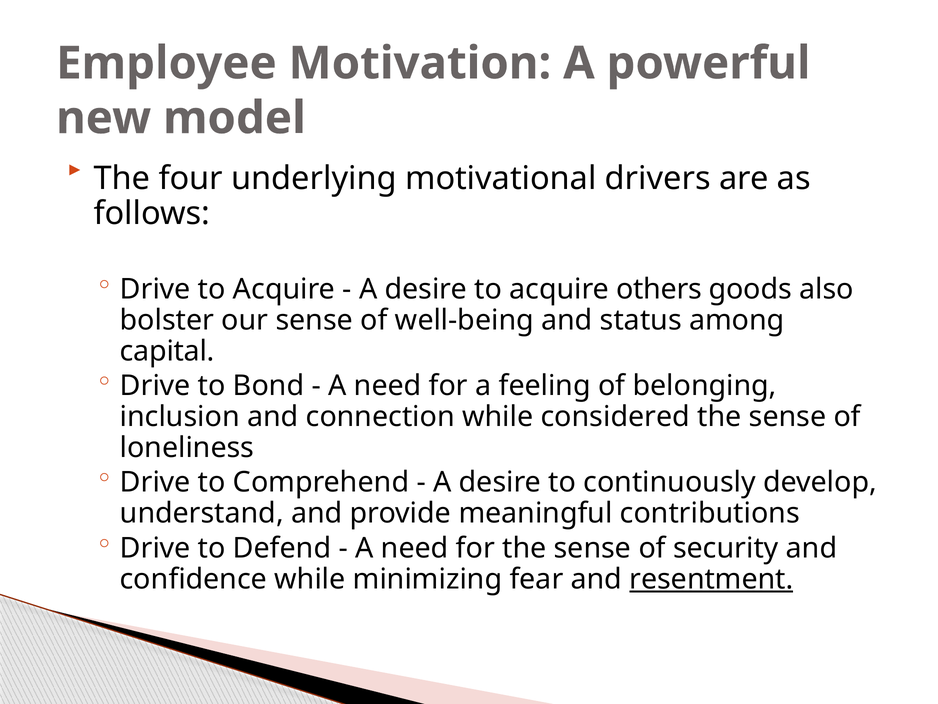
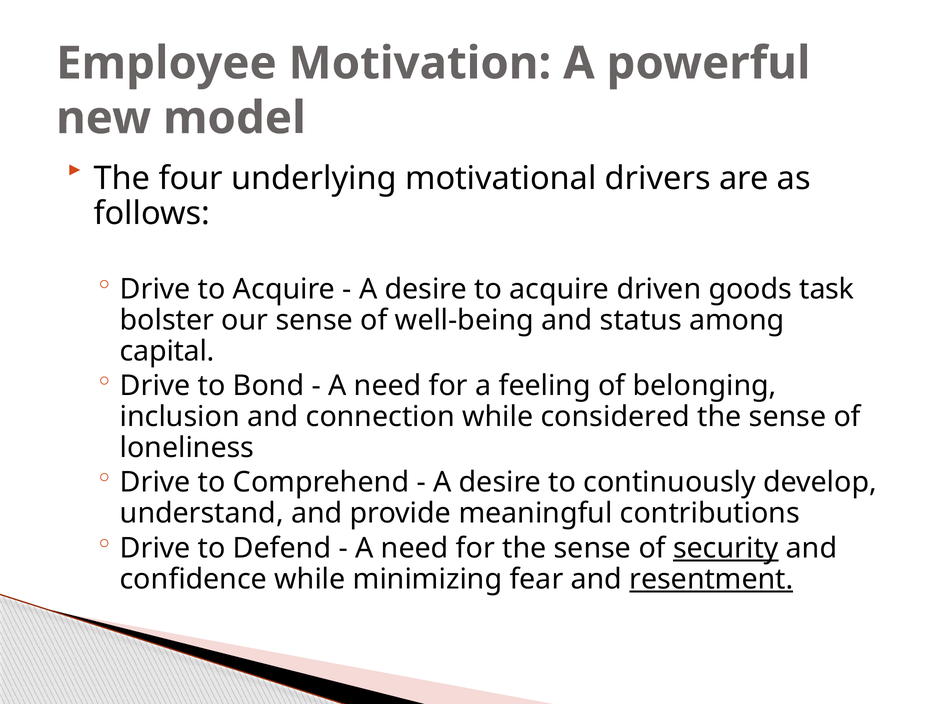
others: others -> driven (659, 289)
also: also -> task (827, 289)
security underline: none -> present (726, 548)
